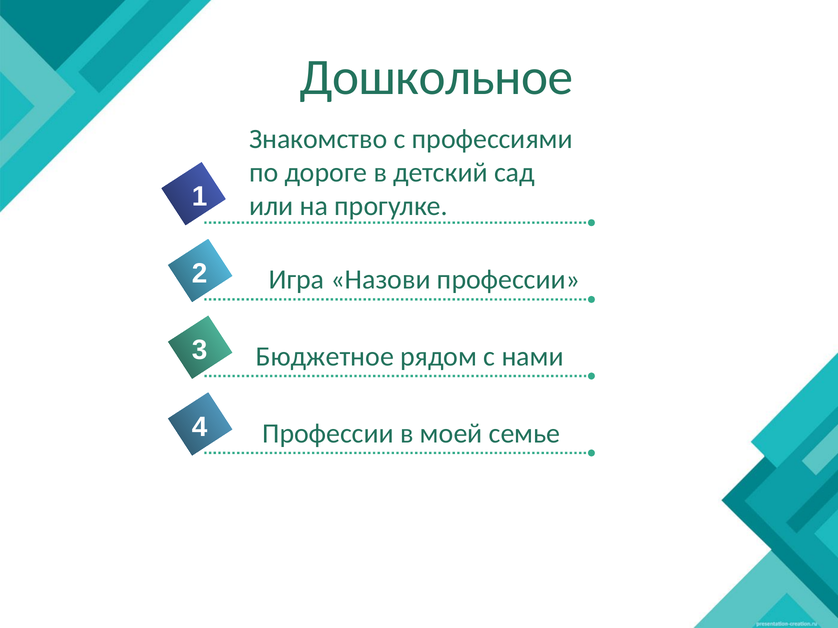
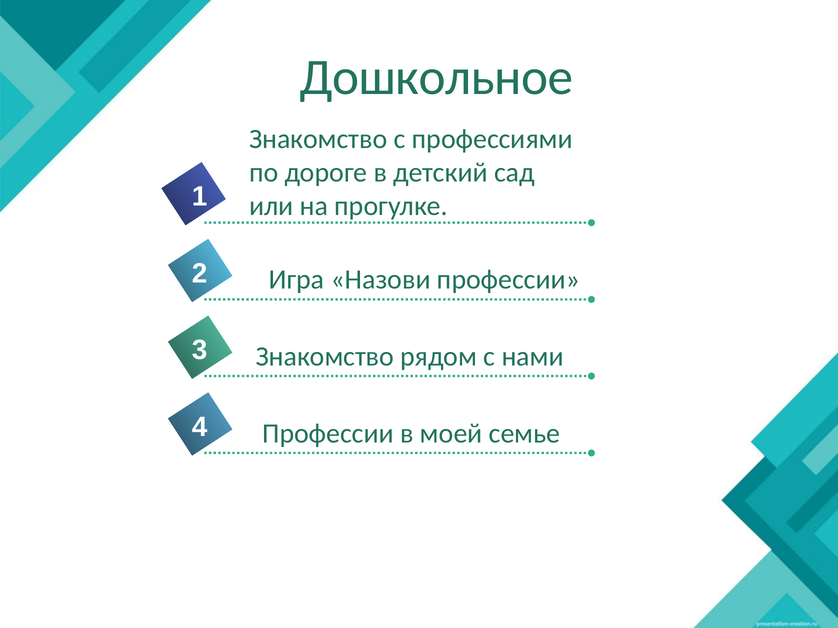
Бюджетное: Бюджетное -> Знакомство (325, 357)
